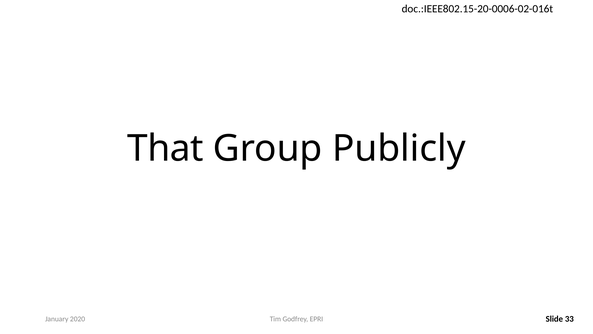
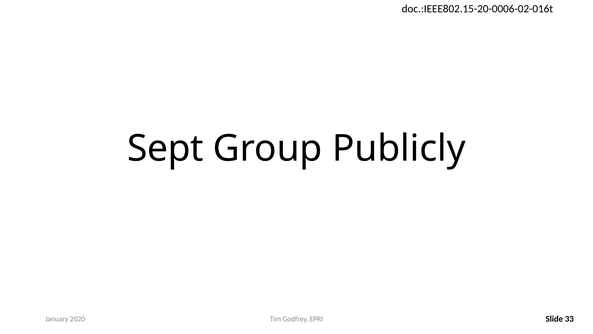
That: That -> Sept (165, 148)
